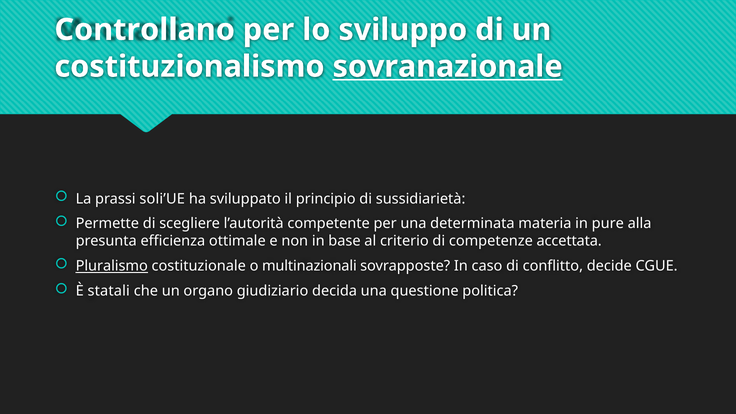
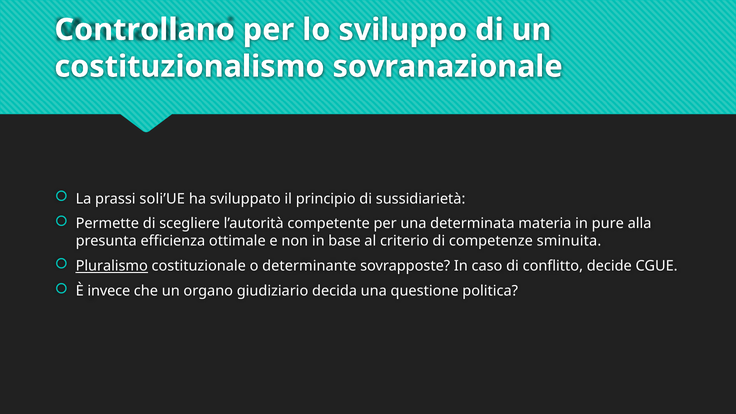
sovranazionale underline: present -> none (448, 67)
accettata: accettata -> sminuita (569, 241)
multinazionali: multinazionali -> determinante (309, 266)
statali: statali -> invece (109, 291)
